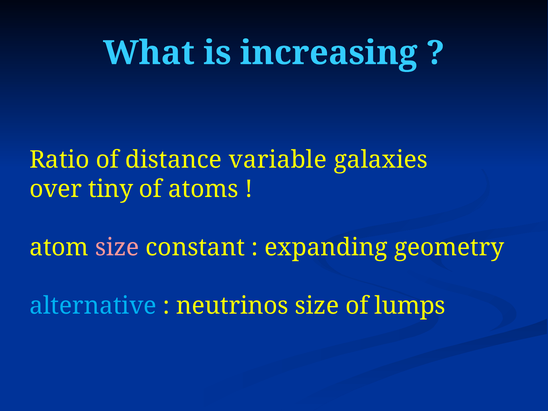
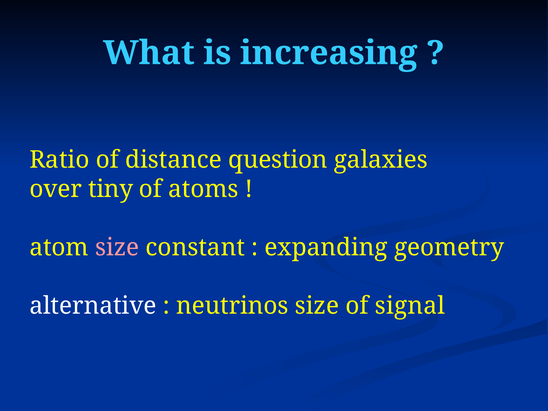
variable: variable -> question (278, 160)
alternative colour: light blue -> white (93, 306)
lumps: lumps -> signal (410, 306)
